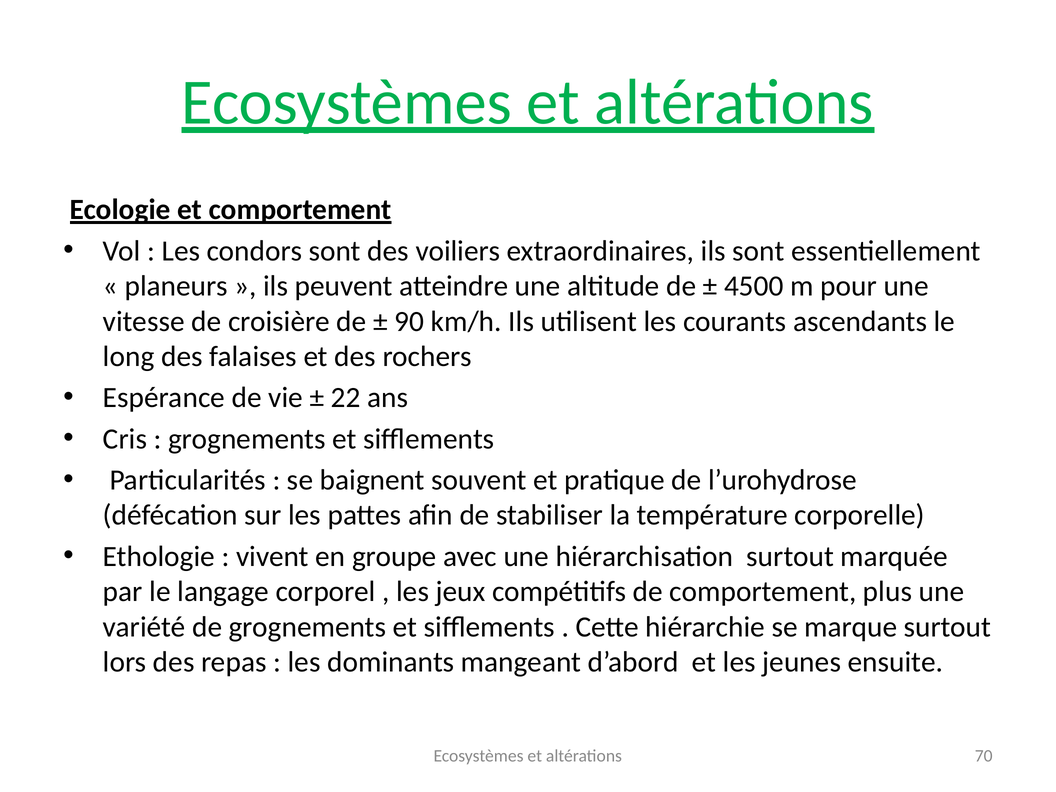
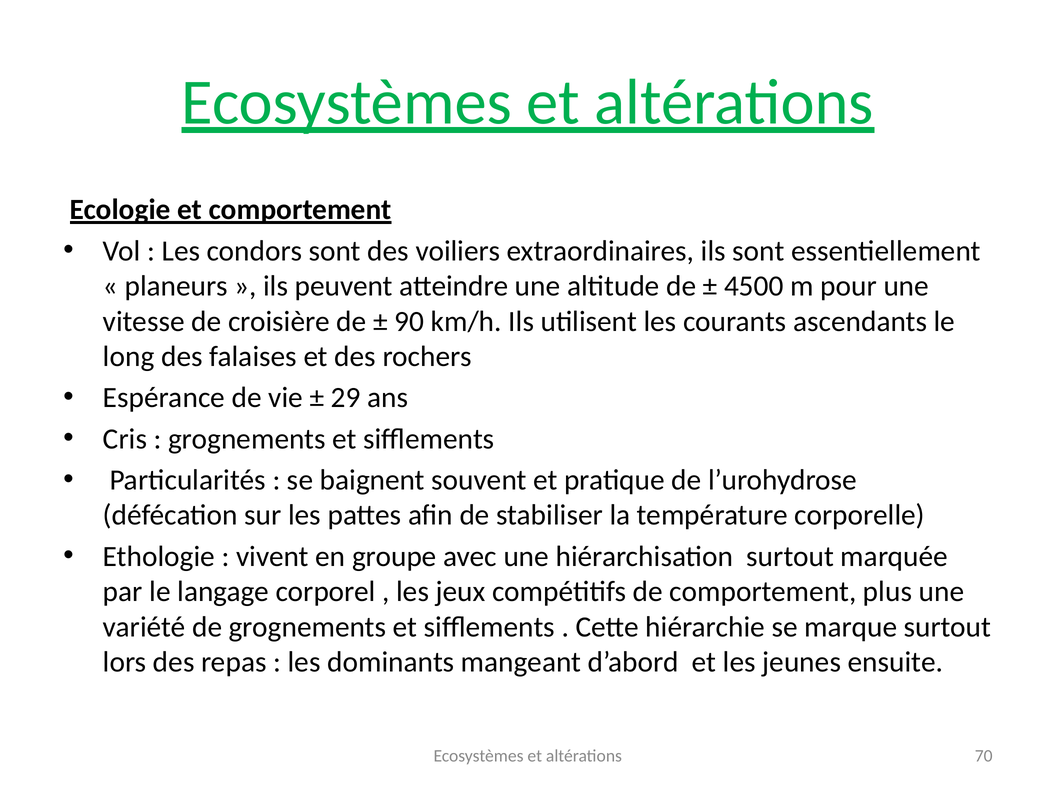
22: 22 -> 29 (346, 398)
